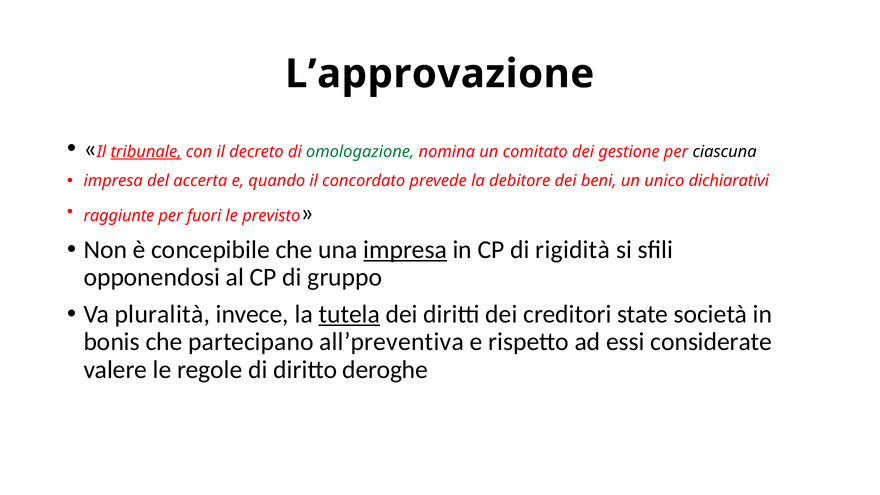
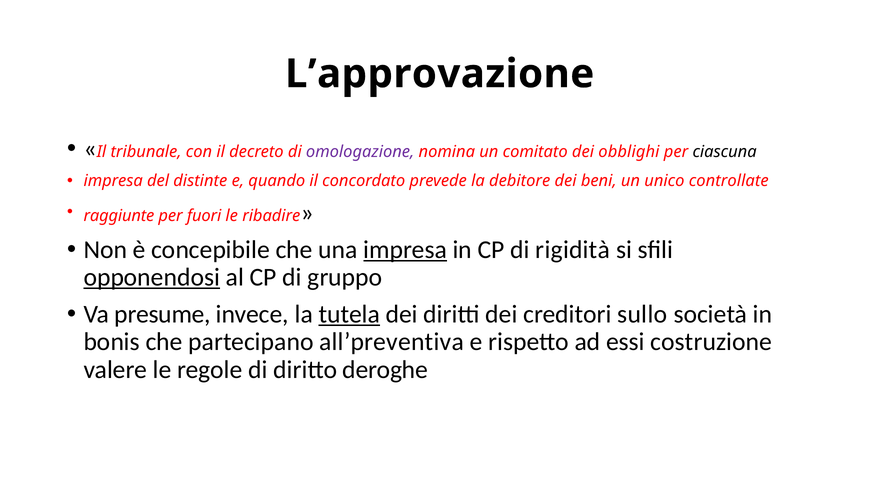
tribunale underline: present -> none (146, 152)
omologazione colour: green -> purple (360, 152)
gestione: gestione -> obblighi (629, 152)
accerta: accerta -> distinte (200, 181)
dichiarativi: dichiarativi -> controllate (729, 181)
previsto: previsto -> ribadire (271, 216)
opponendosi underline: none -> present (152, 277)
pluralità: pluralità -> presume (163, 314)
state: state -> sullo (642, 314)
considerate: considerate -> costruzione (711, 342)
